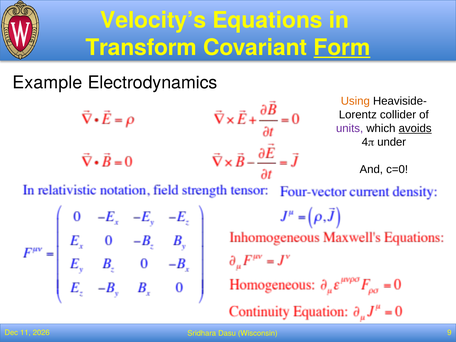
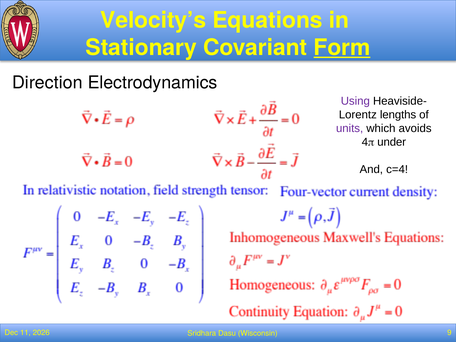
Transform: Transform -> Stationary (141, 48)
Example: Example -> Direction (47, 83)
Using colour: orange -> purple (355, 101)
collider: collider -> lengths (398, 115)
avoids underline: present -> none (415, 128)
c=0: c=0 -> c=4 (397, 169)
